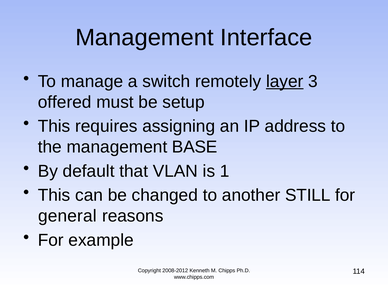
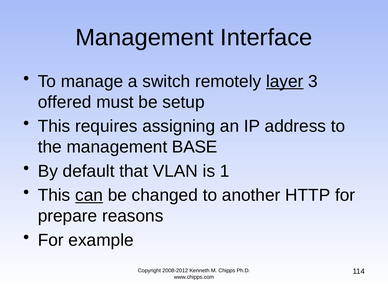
can underline: none -> present (89, 195)
STILL: STILL -> HTTP (308, 195)
general: general -> prepare (68, 216)
